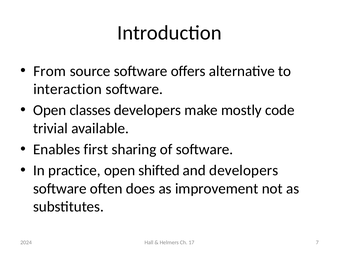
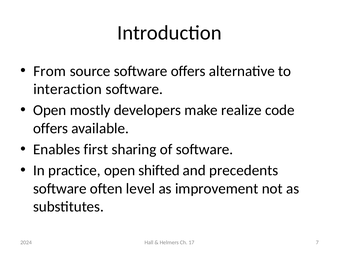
classes: classes -> mostly (90, 110)
mostly: mostly -> realize (241, 110)
trivial: trivial -> offers (51, 128)
and developers: developers -> precedents (244, 171)
does: does -> level (140, 189)
